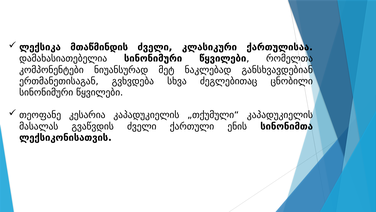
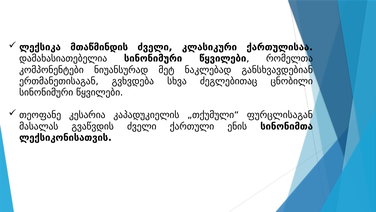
„თქუმული“ კაპადუკიელის: კაპადუკიელის -> ფურცლისაგან (280, 115)
